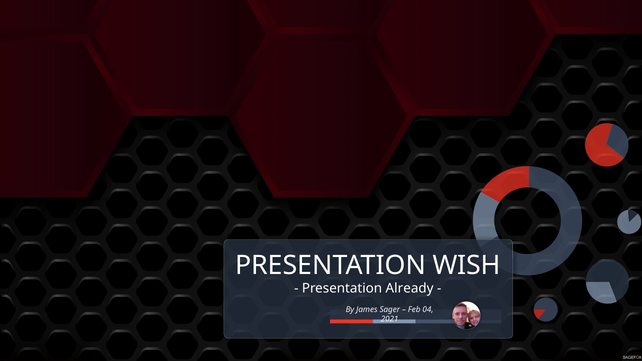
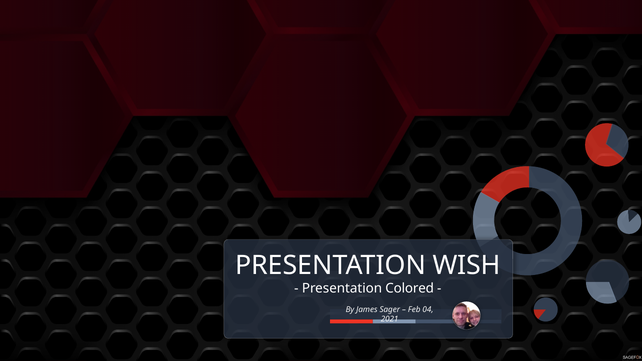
Already: Already -> Colored (410, 288)
